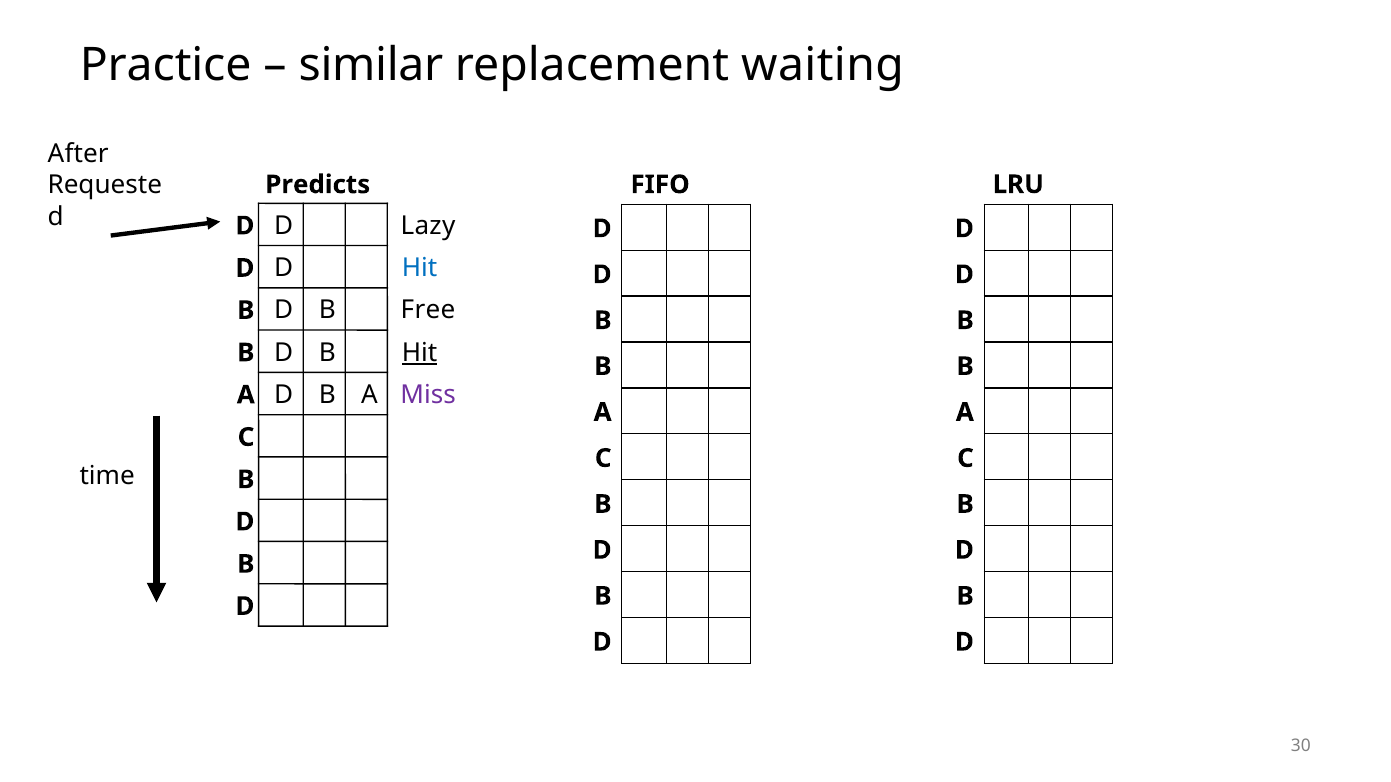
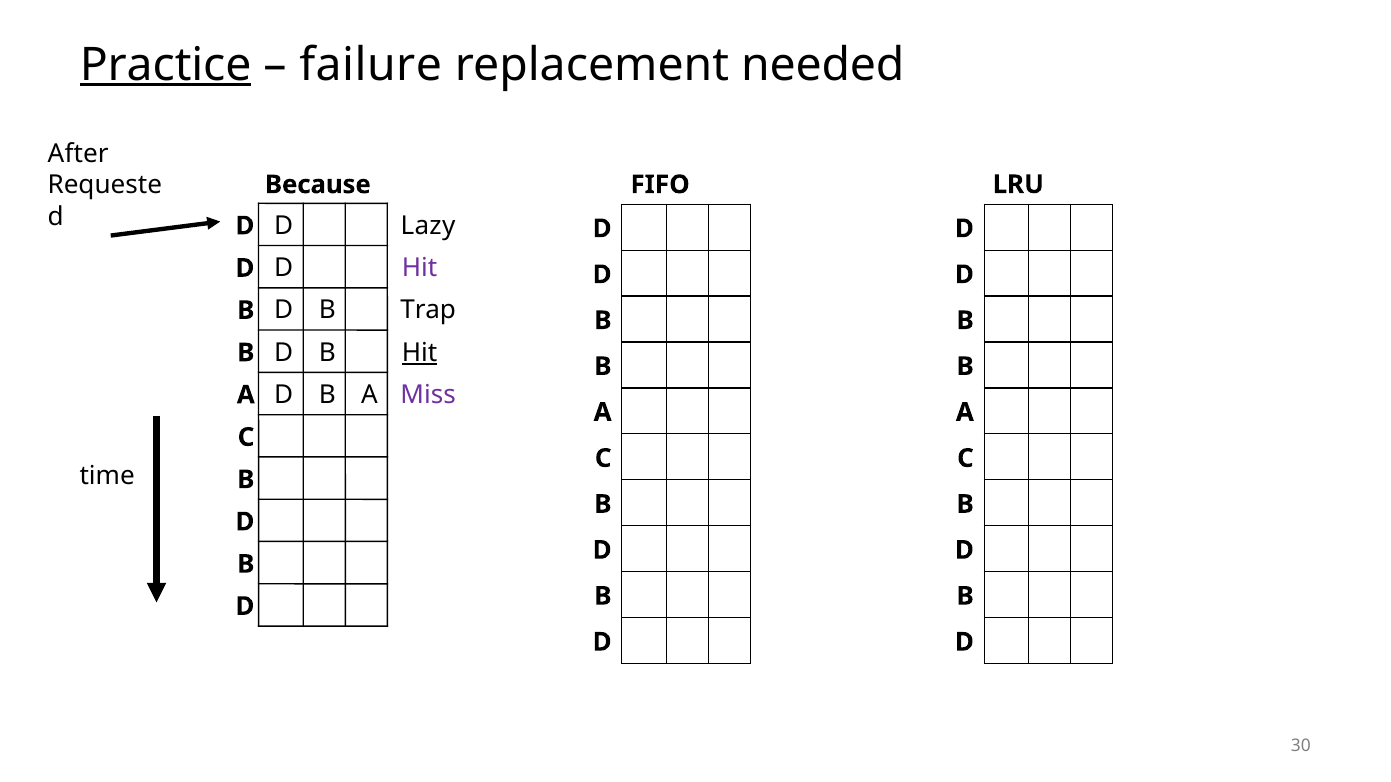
Practice underline: none -> present (166, 65)
similar: similar -> failure (371, 65)
waiting: waiting -> needed (823, 65)
Predicts: Predicts -> Because (318, 185)
Hit colour: blue -> purple (420, 268)
Free: Free -> Trap (428, 310)
